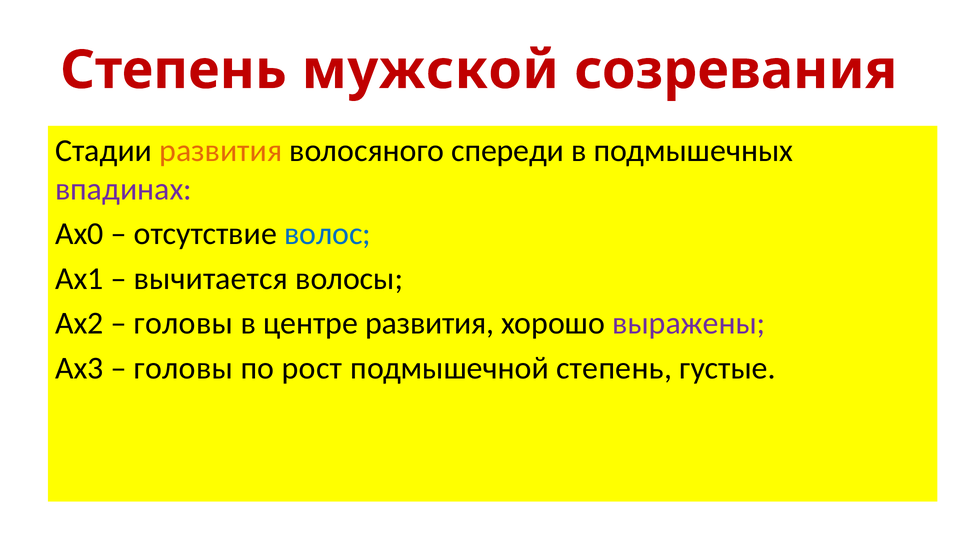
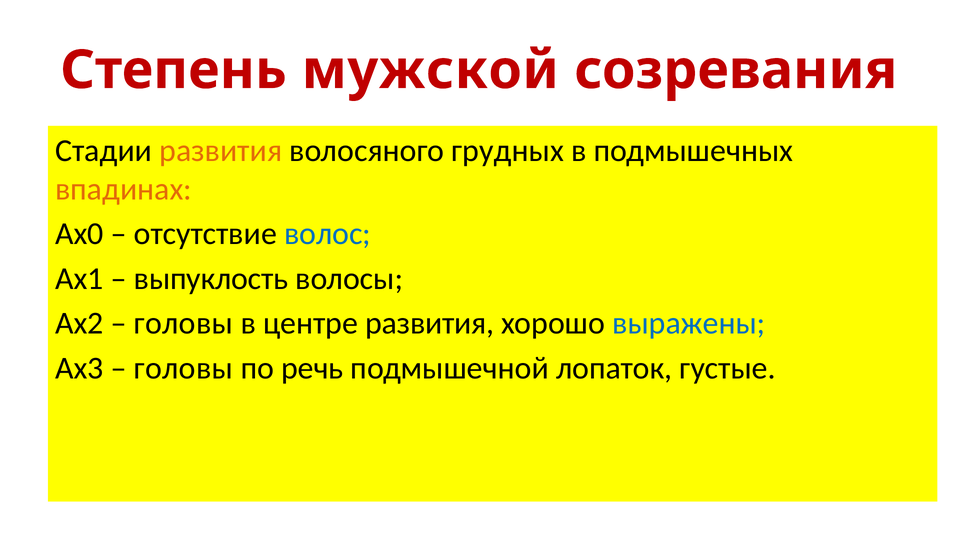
спереди: спереди -> грудных (508, 151)
впадинах colour: purple -> orange (124, 189)
вычитается: вычитается -> выпуклость (211, 279)
выражены colour: purple -> blue (689, 323)
рост: рост -> речь (312, 368)
подмышечной степень: степень -> лопаток (614, 368)
